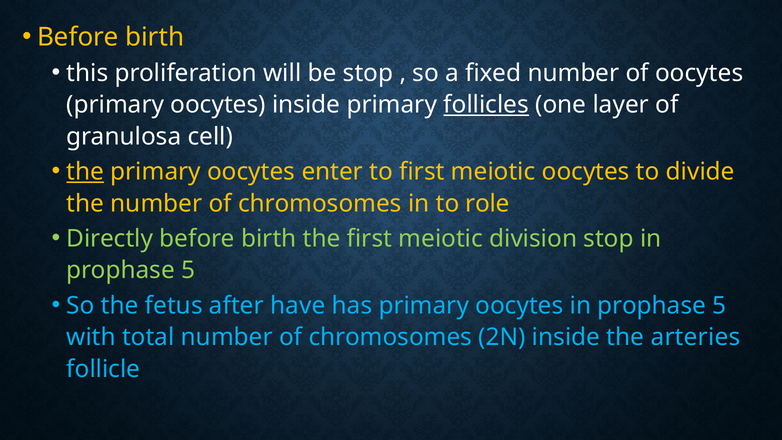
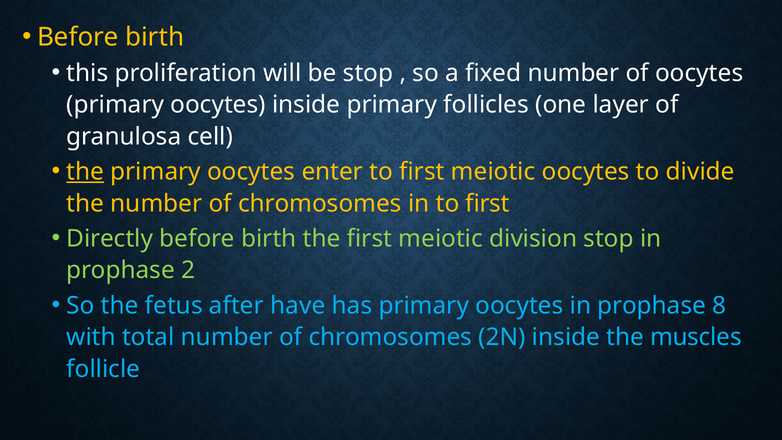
follicles underline: present -> none (486, 105)
in to role: role -> first (488, 203)
5: 5 -> 2 (188, 270)
oocytes in prophase 5: 5 -> 8 (719, 306)
arteries: arteries -> muscles (696, 337)
